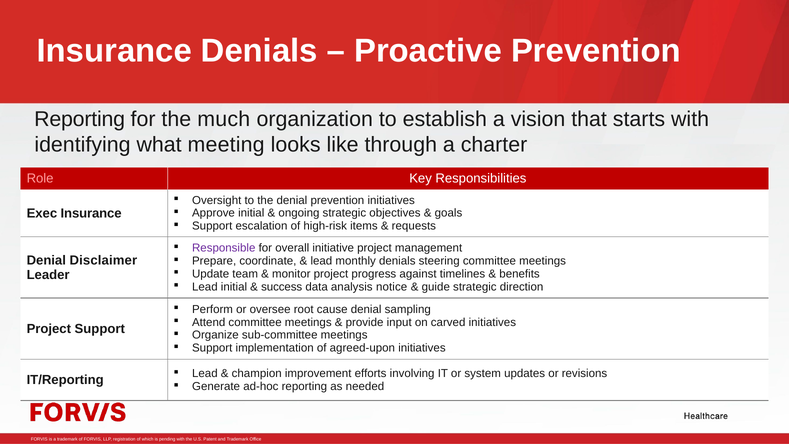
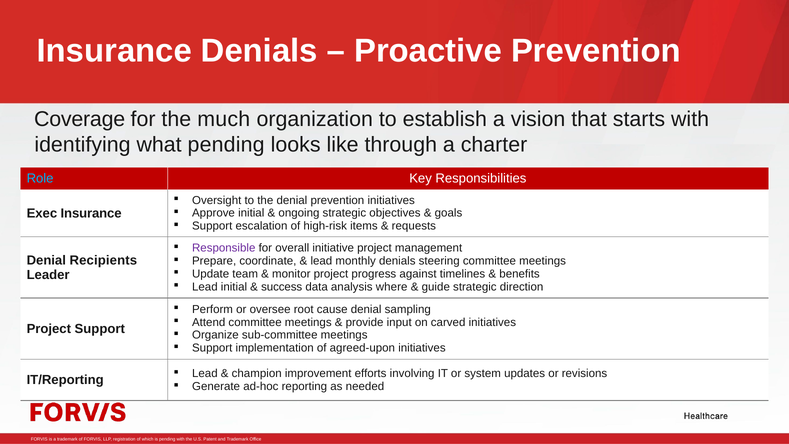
Reporting: Reporting -> Coverage (80, 119)
what meeting: meeting -> pending (226, 145)
Role colour: pink -> light blue (40, 179)
Disclaimer: Disclaimer -> Recipients (103, 260)
notice: notice -> where (392, 287)
